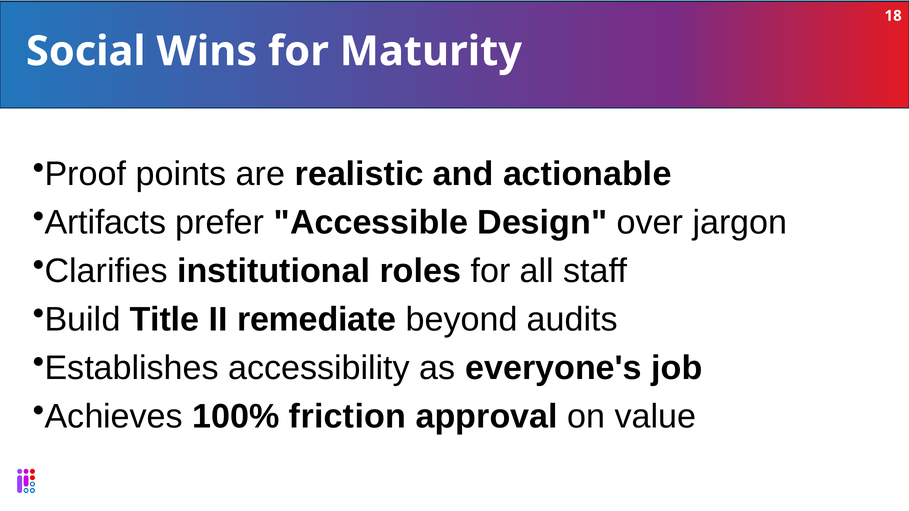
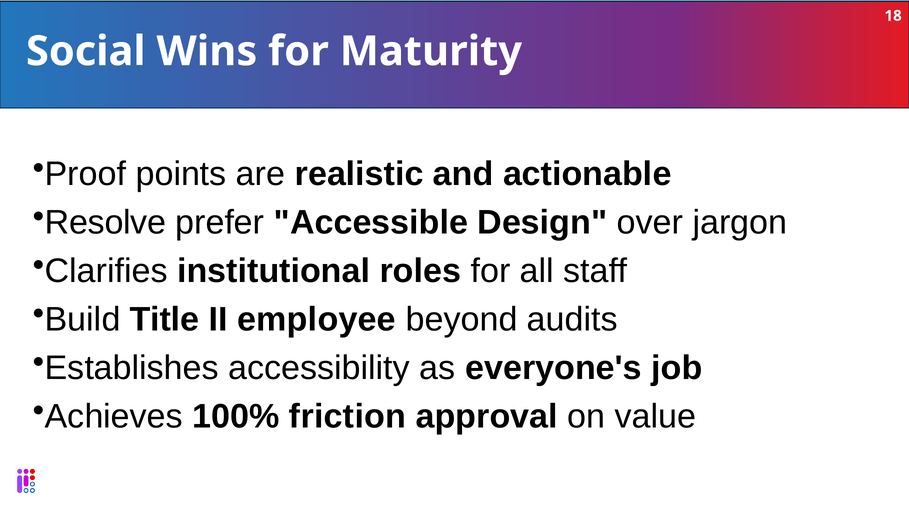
Artifacts: Artifacts -> Resolve (105, 223)
remediate: remediate -> employee (316, 320)
